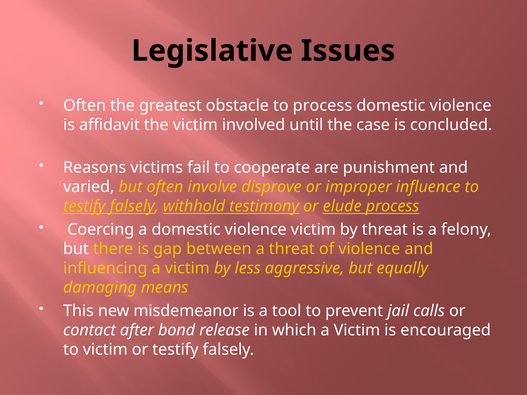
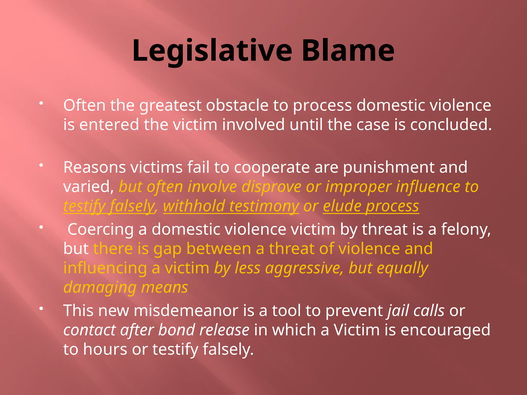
Issues: Issues -> Blame (348, 51)
affidavit: affidavit -> entered (109, 125)
to victim: victim -> hours (105, 350)
